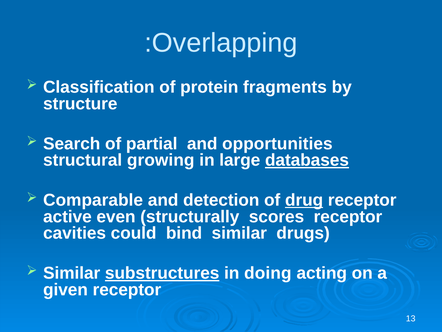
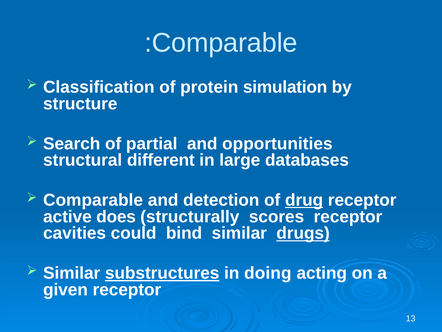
Overlapping: Overlapping -> Comparable (225, 43)
fragments: fragments -> simulation (285, 87)
growing: growing -> different (161, 160)
databases underline: present -> none (307, 160)
even: even -> does (116, 216)
drugs underline: none -> present (303, 233)
